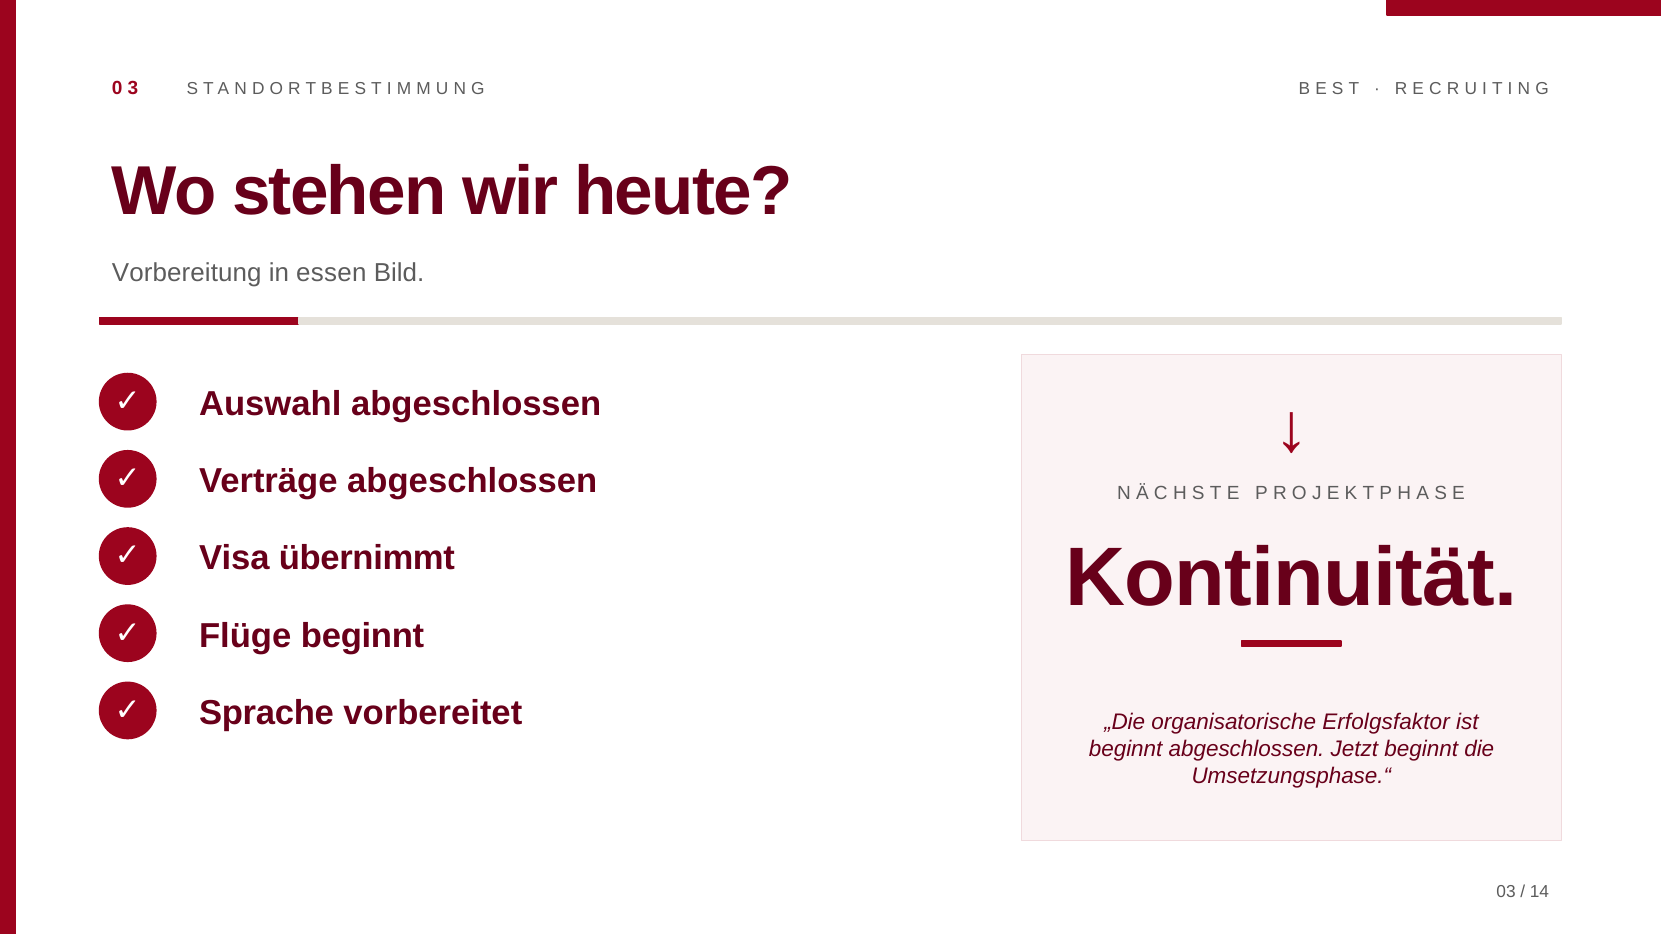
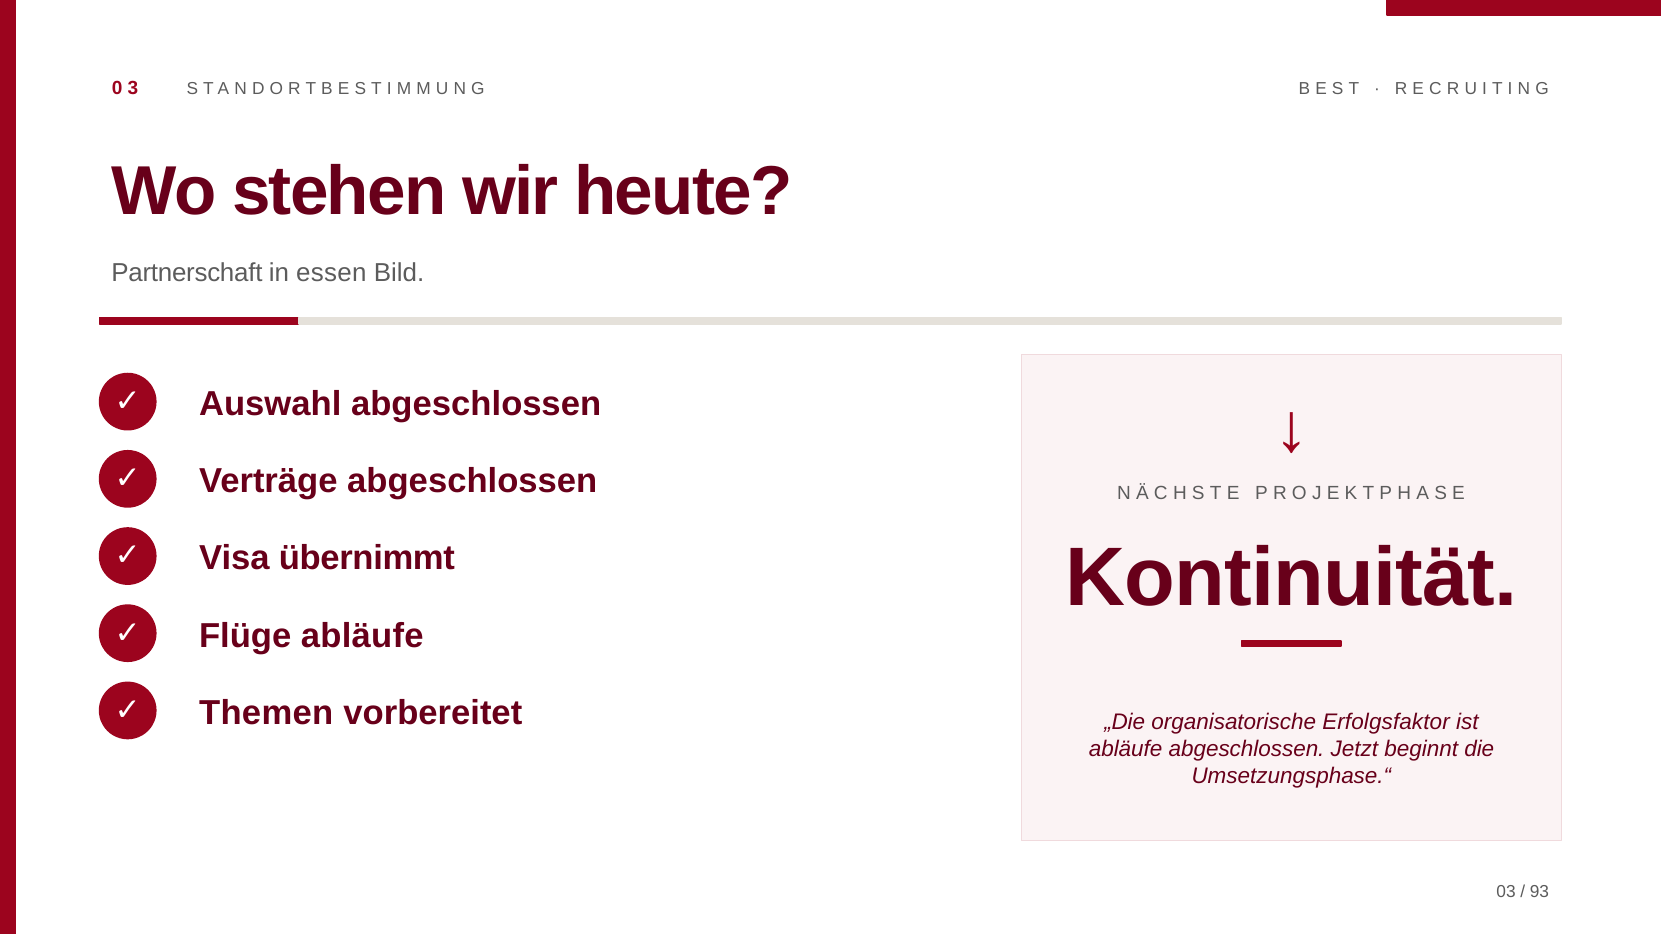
Vorbereitung: Vorbereitung -> Partnerschaft (187, 273)
Flüge beginnt: beginnt -> abläufe (362, 636)
Sprache: Sprache -> Themen (266, 713)
beginnt: beginnt -> abläufe (1126, 749)
14: 14 -> 93 (1540, 892)
